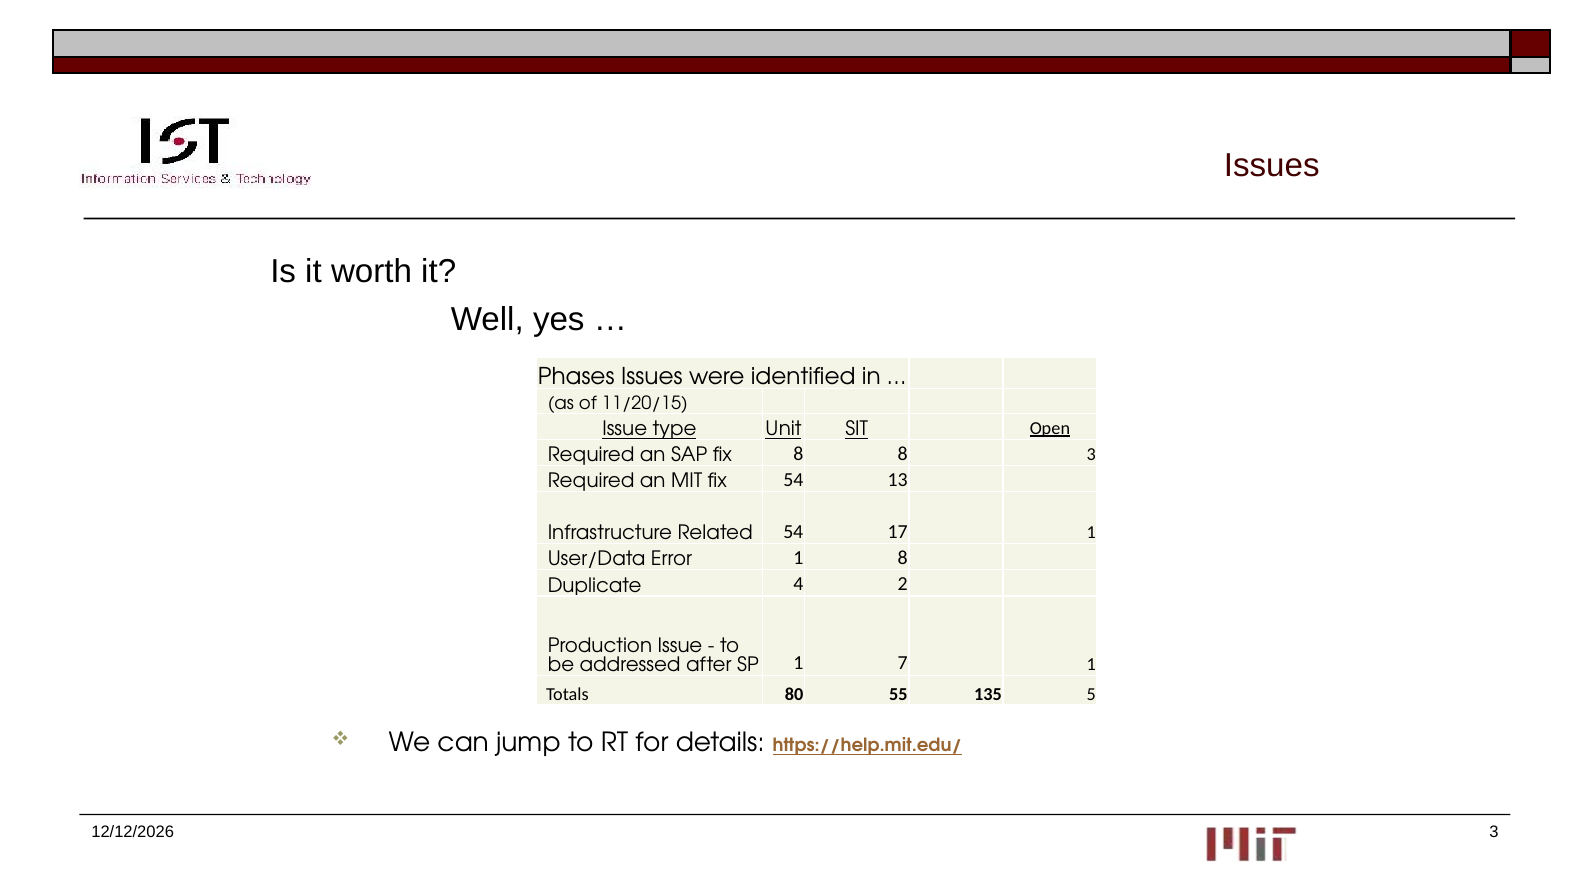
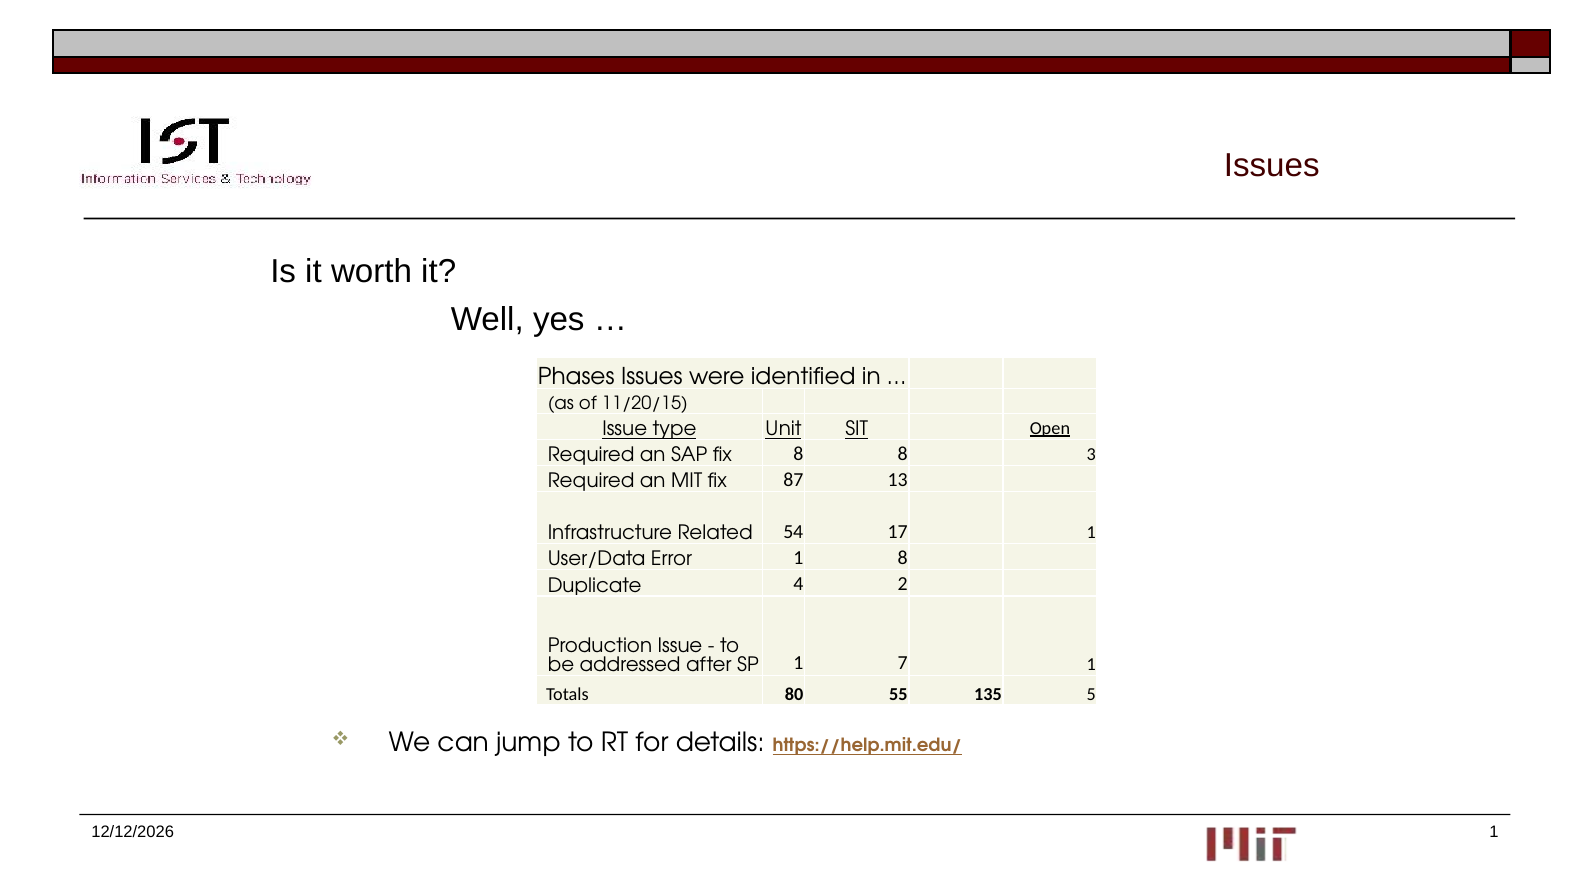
54: 54 -> 87 (793, 480)
3: 3 -> 1 (1494, 832)
